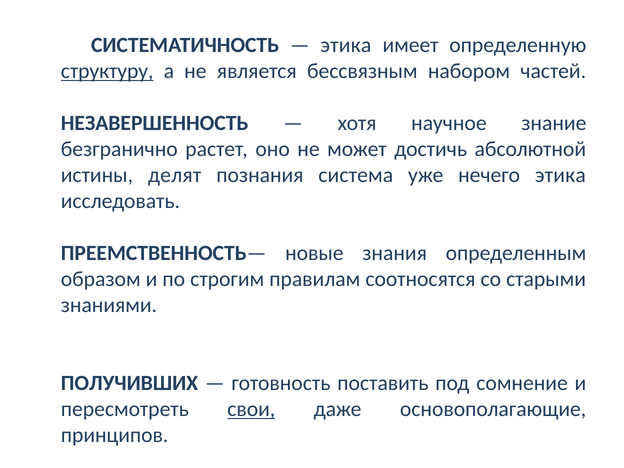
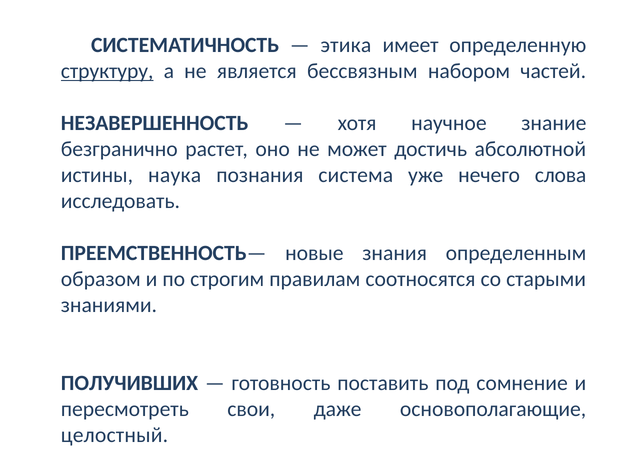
делят: делят -> наука (175, 175)
нечего этика: этика -> слова (561, 175)
свои underline: present -> none (251, 409)
принципов: принципов -> целостный (114, 435)
